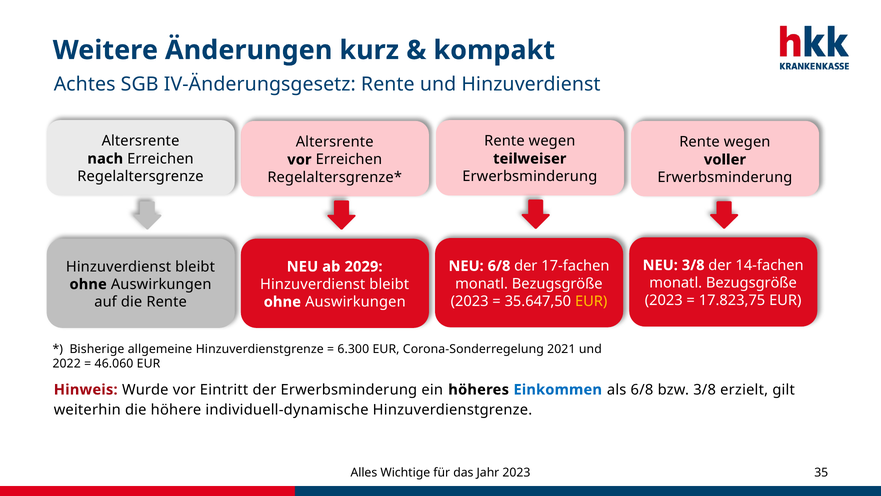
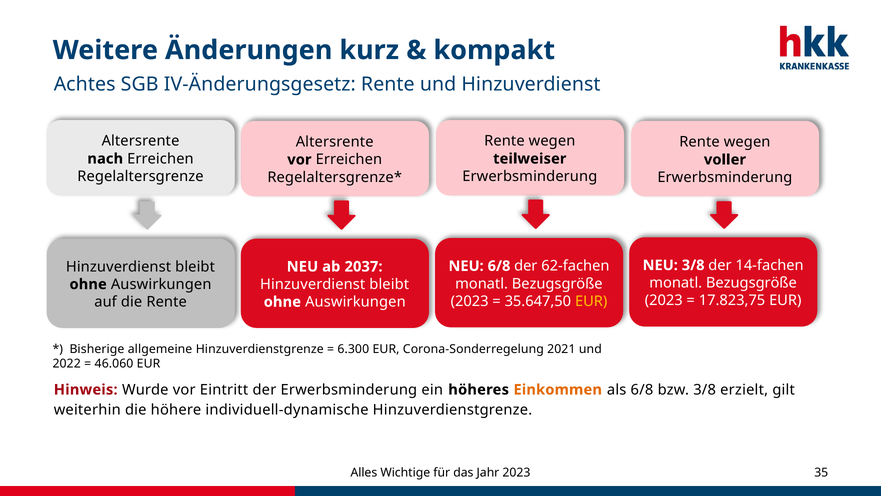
17-fachen: 17-fachen -> 62-fachen (575, 266)
2029: 2029 -> 2037 (364, 266)
Einkommen colour: blue -> orange (558, 389)
